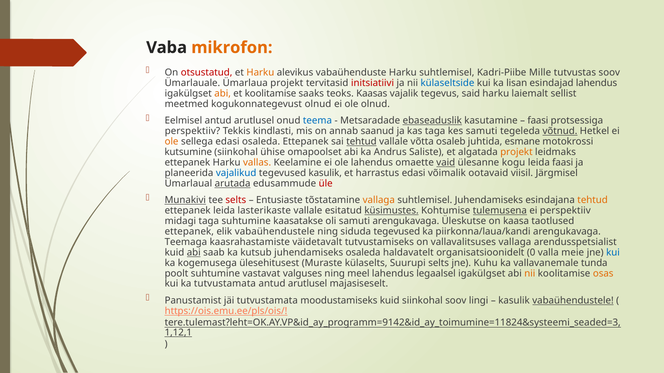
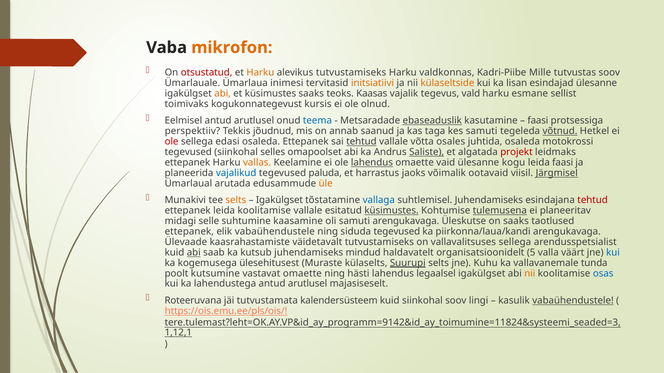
alevikus vabaühenduste: vabaühenduste -> tutvustamiseks (351, 73)
Harku suhtlemisel: suhtlemisel -> valdkonnas (447, 73)
Ümarlaua projekt: projekt -> inimesi (287, 83)
initsiatiivi colour: red -> orange (373, 83)
külaseltside colour: blue -> orange (447, 83)
esindajad lahendus: lahendus -> ülesanne (597, 83)
et koolitamise: koolitamise -> küsimustes (271, 94)
said: said -> vald (471, 94)
laiemalt: laiemalt -> esmane (530, 94)
meetmed: meetmed -> toimivaks (187, 104)
kogukonnategevust olnud: olnud -> kursis (318, 104)
kindlasti: kindlasti -> jõudnud (273, 131)
ole colour: orange -> red (172, 142)
osaleb: osaleb -> osales (451, 142)
juhtida esmane: esmane -> osaleda (522, 142)
kutsumine: kutsumine -> tegevused (188, 152)
ühise: ühise -> selles (273, 152)
Saliste underline: none -> present (427, 152)
projekt colour: orange -> red (516, 152)
lahendus underline: none -> present (372, 163)
vaid underline: present -> none (446, 163)
tegevused kasulik: kasulik -> paluda (325, 173)
harrastus edasi: edasi -> jaoks (414, 173)
Järgmisel underline: none -> present (557, 173)
arutada underline: present -> none (233, 184)
üle colour: red -> orange (326, 184)
Munakivi underline: present -> none (185, 200)
selts colour: red -> orange (236, 200)
Entusiaste: Entusiaste -> Igakülgset (279, 200)
vallaga colour: orange -> blue (379, 200)
tehtud colour: orange -> red (593, 200)
leida lasterikaste: lasterikaste -> koolitamise (264, 211)
ei perspektiiv: perspektiiv -> planeeritav (565, 211)
midagi taga: taga -> selle (209, 221)
kaasatakse: kaasatakse -> kaasamine (298, 221)
on kaasa: kaasa -> saaks (516, 221)
Teemaga: Teemaga -> Ülevaade (186, 242)
vallavalitsuses vallaga: vallaga -> sellega (515, 242)
juhendamiseks osaleda: osaleda -> mindud (363, 253)
0: 0 -> 5 (531, 253)
meie: meie -> väärt (573, 253)
Suurupi underline: none -> present (408, 263)
poolt suhtumine: suhtumine -> kutsumine (215, 274)
vastavat valguses: valguses -> omaette (302, 274)
meel: meel -> hästi (358, 274)
osas colour: orange -> blue (603, 274)
ka tutvustamata: tutvustamata -> lahendustega (225, 284)
Panustamist: Panustamist -> Roteeruvana (193, 301)
moodustamiseks: moodustamiseks -> kalendersüsteem (339, 301)
